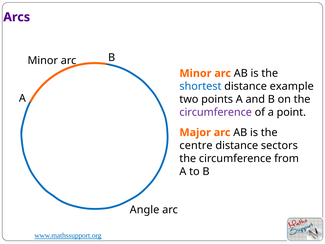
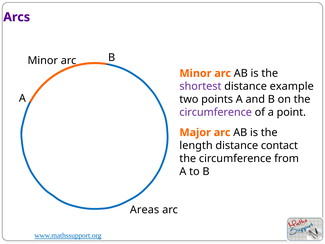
shortest colour: blue -> purple (200, 86)
centre: centre -> length (196, 145)
sectors: sectors -> contact (279, 145)
Angle: Angle -> Areas (145, 210)
